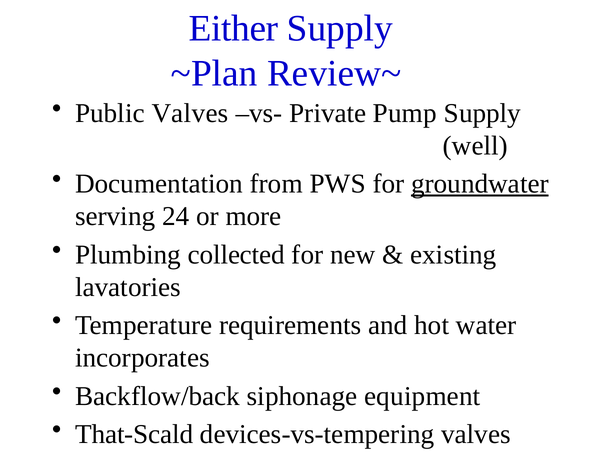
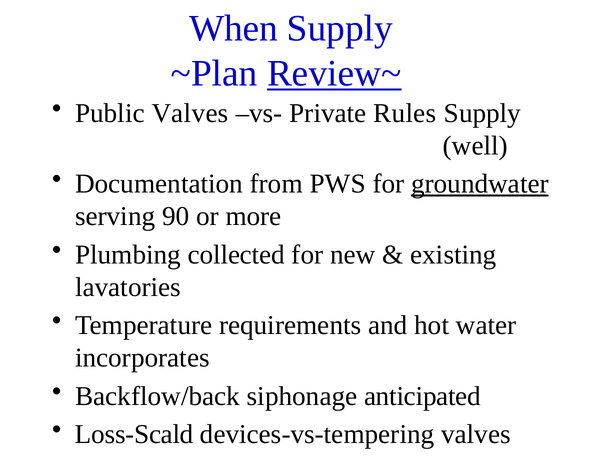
Either: Either -> When (233, 29)
Review~ underline: none -> present (334, 74)
Pump: Pump -> Rules (405, 113)
24: 24 -> 90 (176, 217)
equipment: equipment -> anticipated (423, 397)
That-Scald: That-Scald -> Loss-Scald (134, 435)
